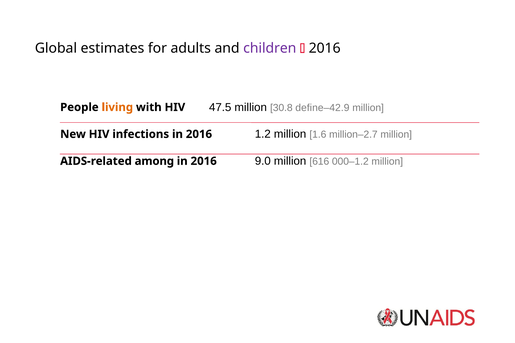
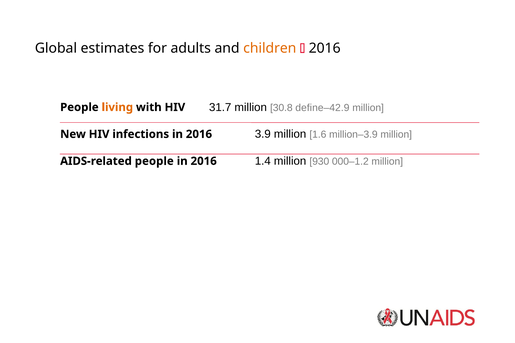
children colour: purple -> orange (270, 48)
47.5: 47.5 -> 31.7 (220, 107)
1.2: 1.2 -> 3.9 (263, 134)
million–2.7: million–2.7 -> million–3.9 (353, 135)
AIDS-related among: among -> people (154, 161)
9.0: 9.0 -> 1.4 (263, 161)
616: 616 -> 930 (319, 162)
